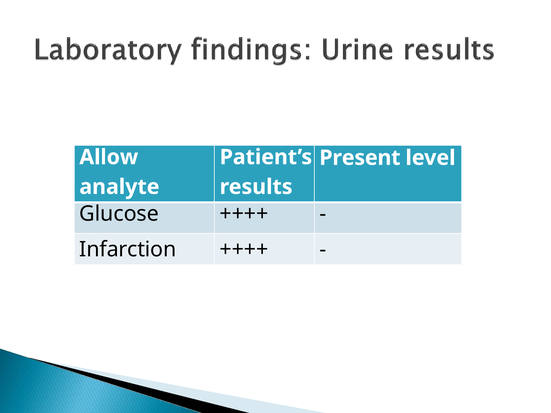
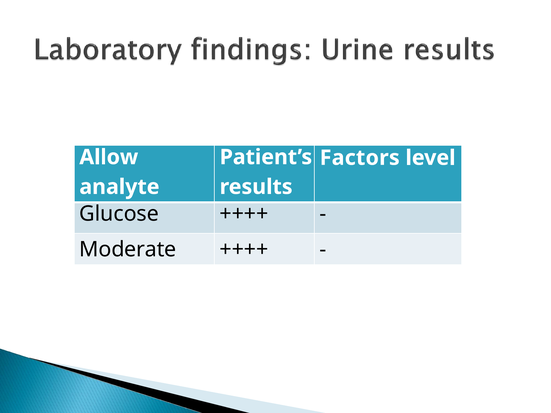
Present: Present -> Factors (360, 158)
Infarction: Infarction -> Moderate (128, 249)
